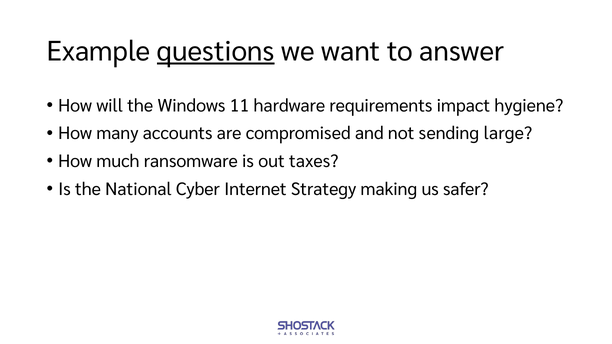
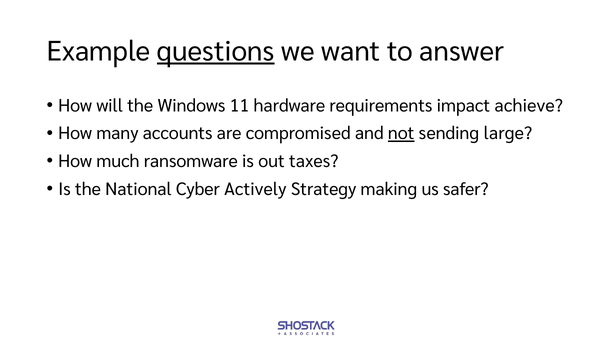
hygiene: hygiene -> achieve (529, 106)
not underline: none -> present (401, 134)
Internet: Internet -> Actively (255, 189)
